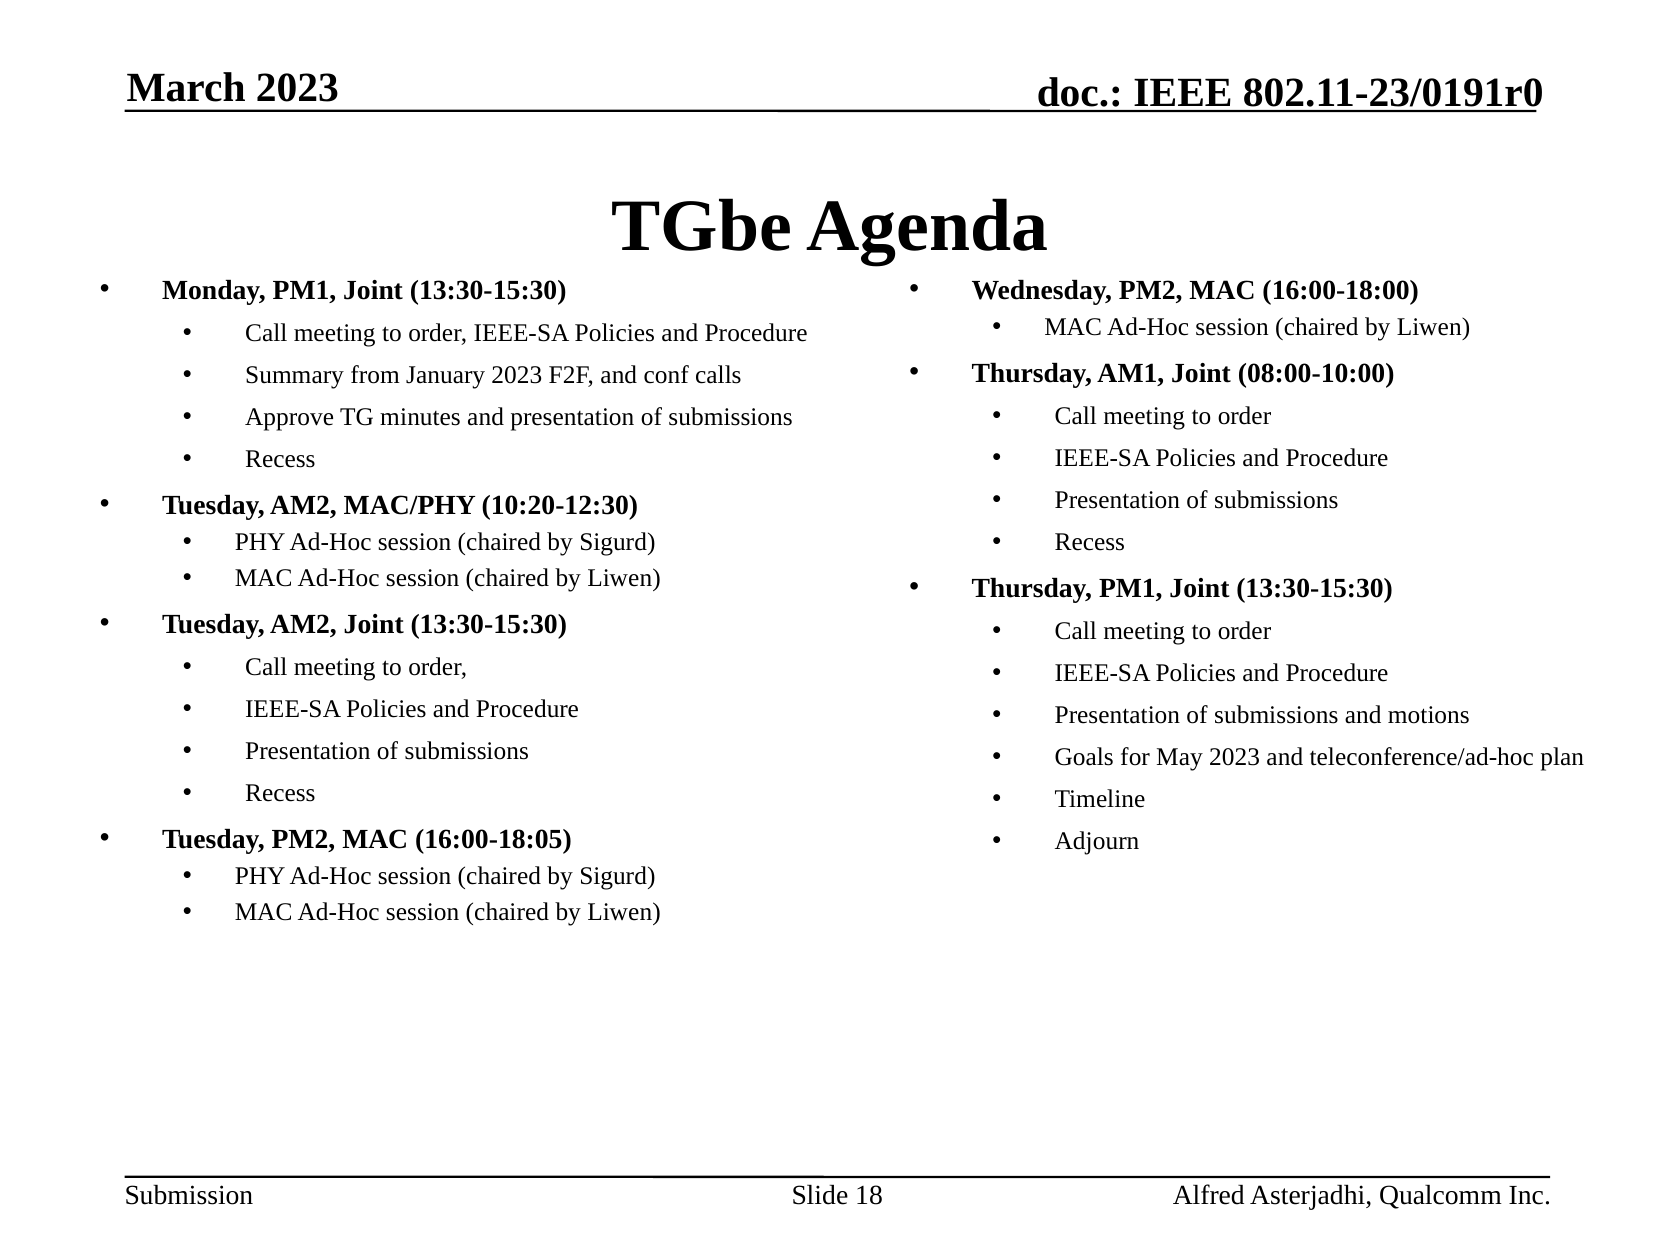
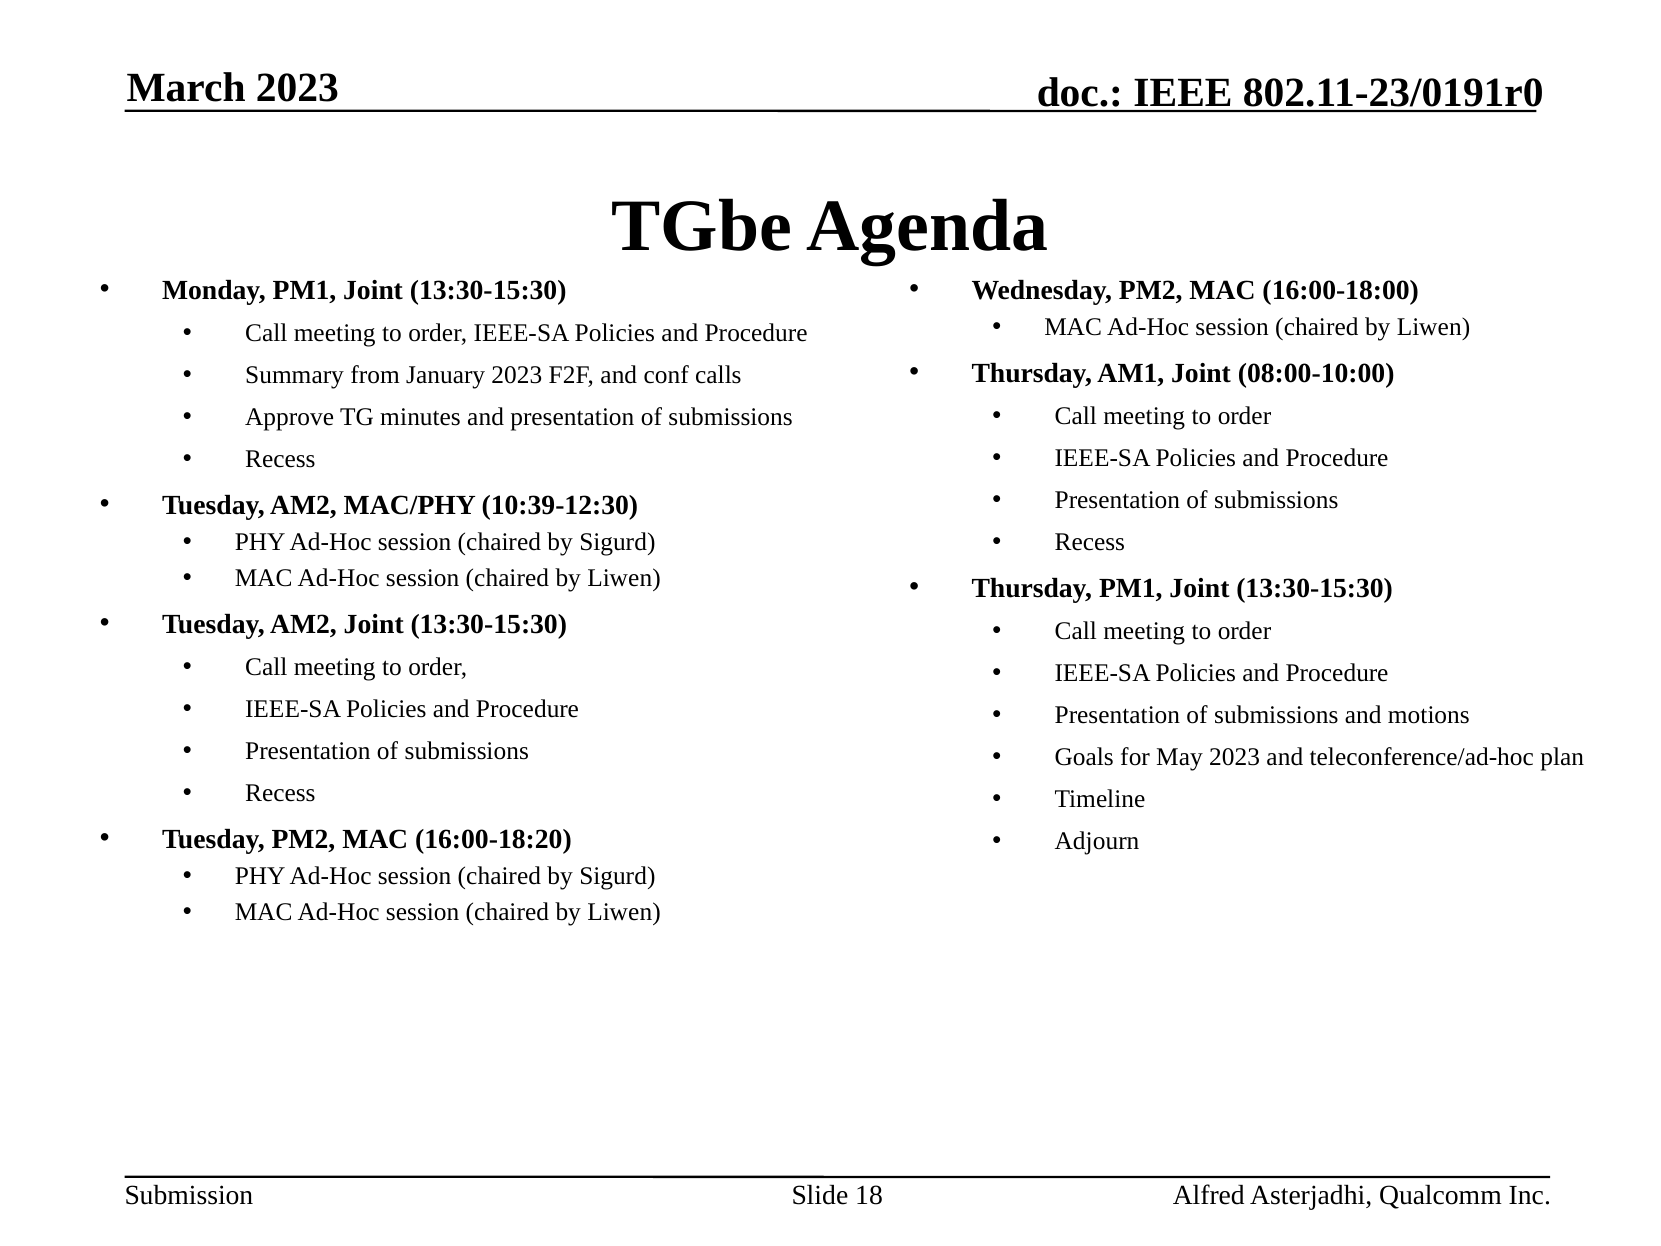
10:20-12:30: 10:20-12:30 -> 10:39-12:30 (560, 505)
16:00-18:05: 16:00-18:05 -> 16:00-18:20 (493, 839)
